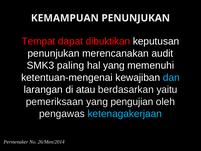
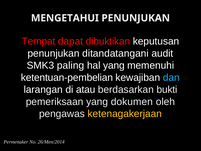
KEMAMPUAN: KEMAMPUAN -> MENGETAHUI (65, 18)
merencanakan: merencanakan -> ditandatangani (115, 53)
ketentuan-mengenai: ketentuan-mengenai -> ketentuan-pembelian (67, 77)
yaitu: yaitu -> bukti (167, 89)
pengujian: pengujian -> dokumen (132, 102)
ketenagakerjaan colour: light blue -> yellow (125, 114)
